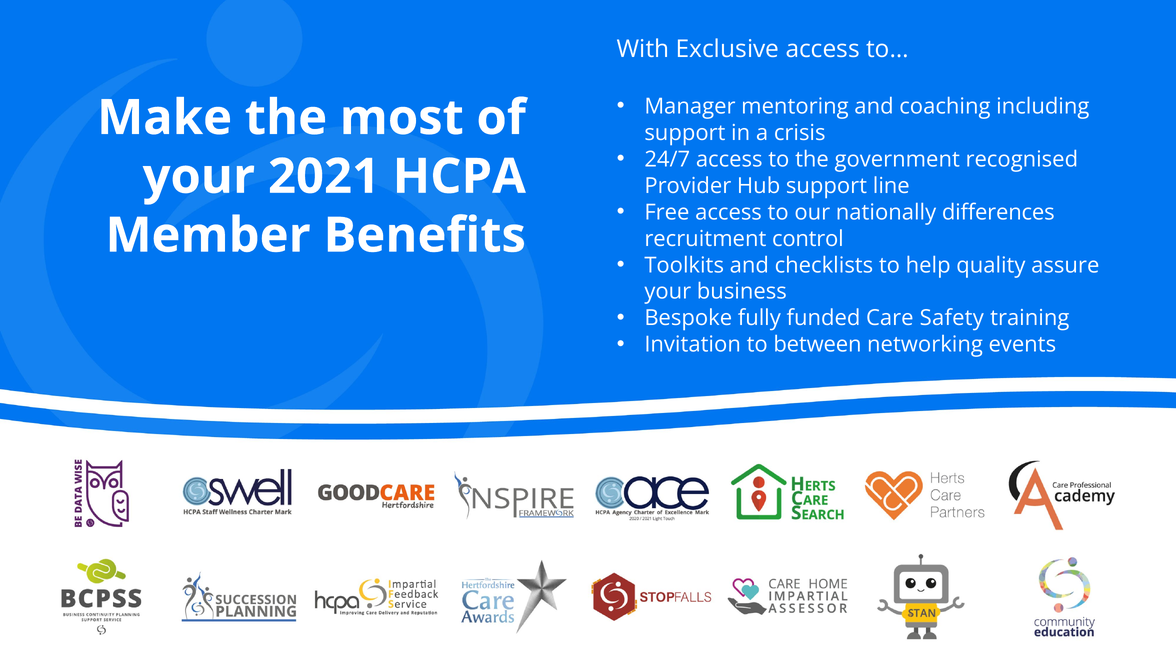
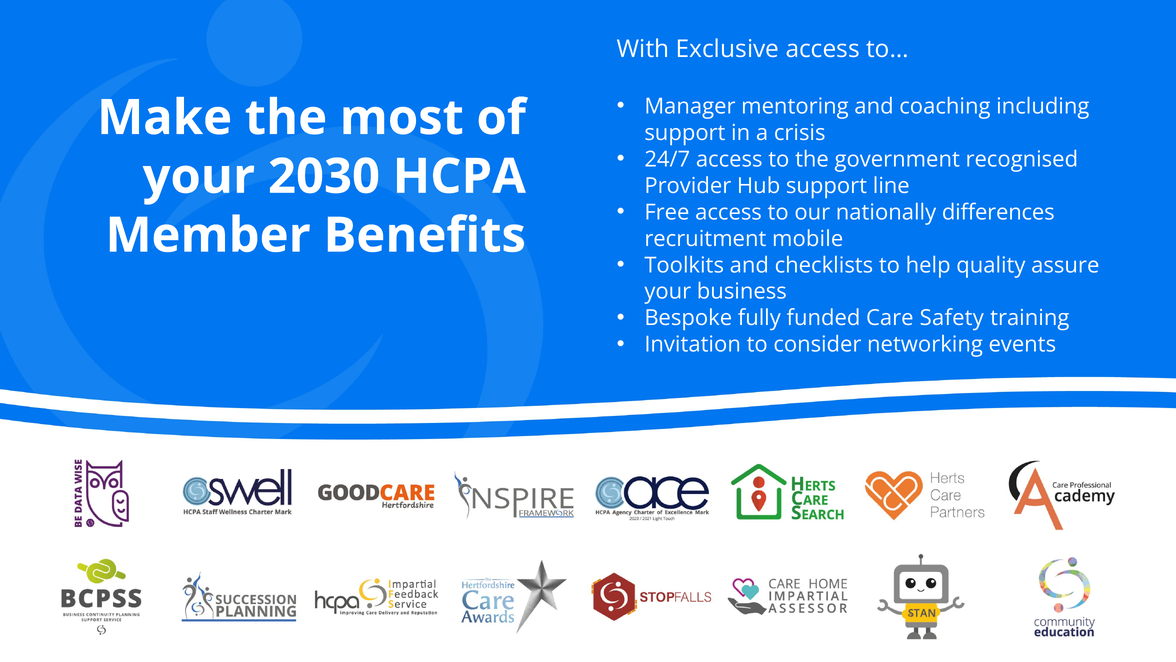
2021: 2021 -> 2030 (324, 177)
control: control -> mobile (808, 239)
between: between -> consider (817, 344)
